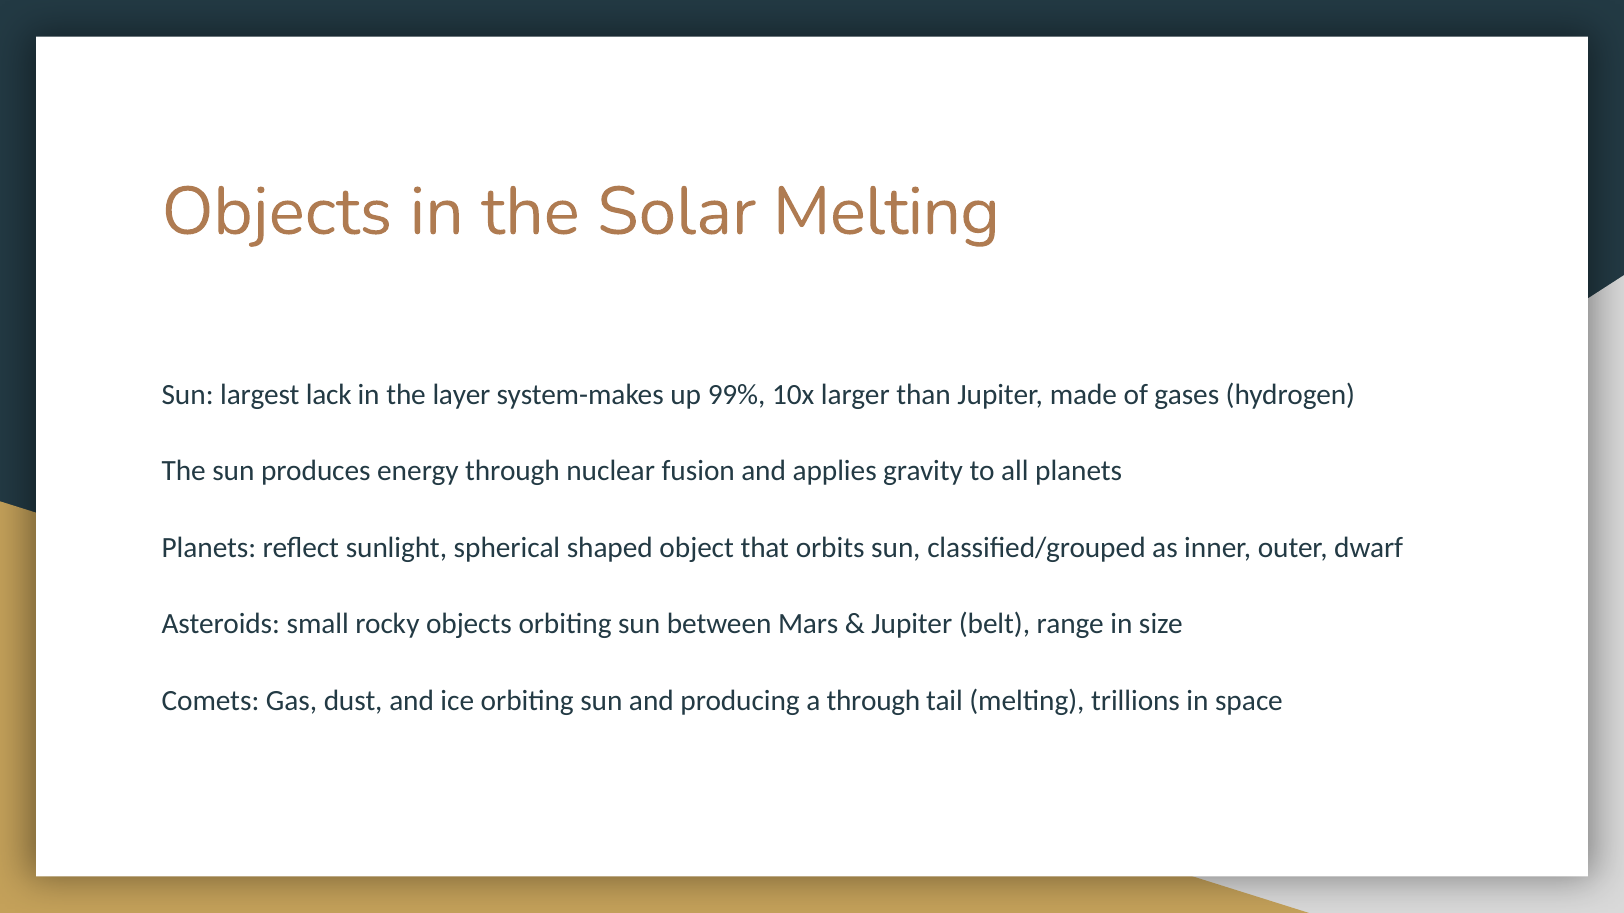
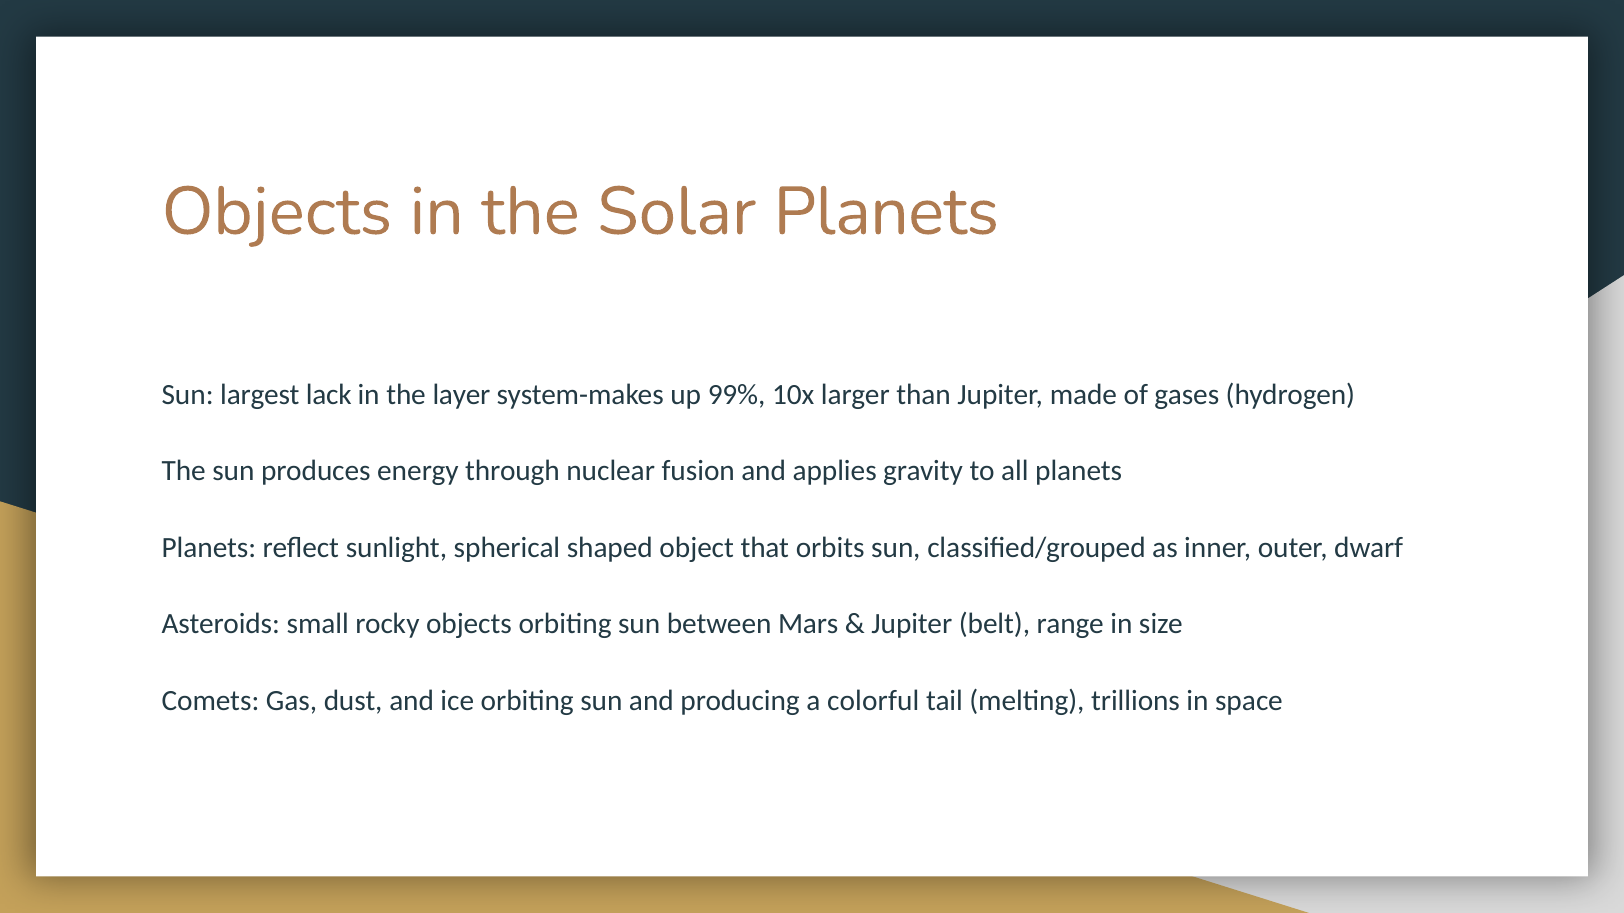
Solar Melting: Melting -> Planets (886, 212)
a through: through -> colorful (873, 701)
